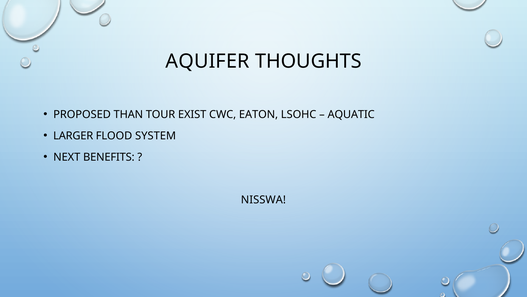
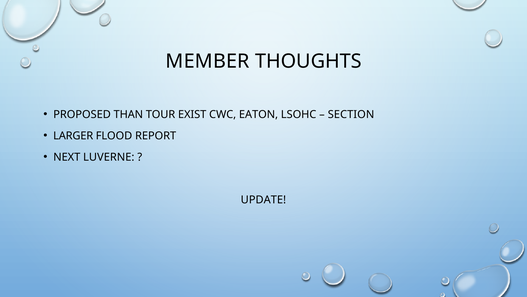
AQUIFER: AQUIFER -> MEMBER (208, 61)
AQUATIC: AQUATIC -> SECTION (351, 114)
SYSTEM: SYSTEM -> REPORT (156, 136)
BENEFITS: BENEFITS -> LUVERNE (109, 157)
NISSWA: NISSWA -> UPDATE (263, 199)
